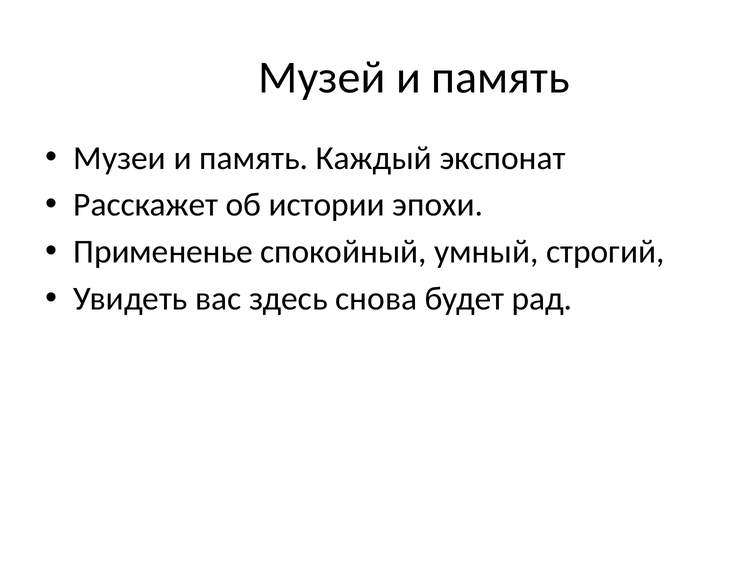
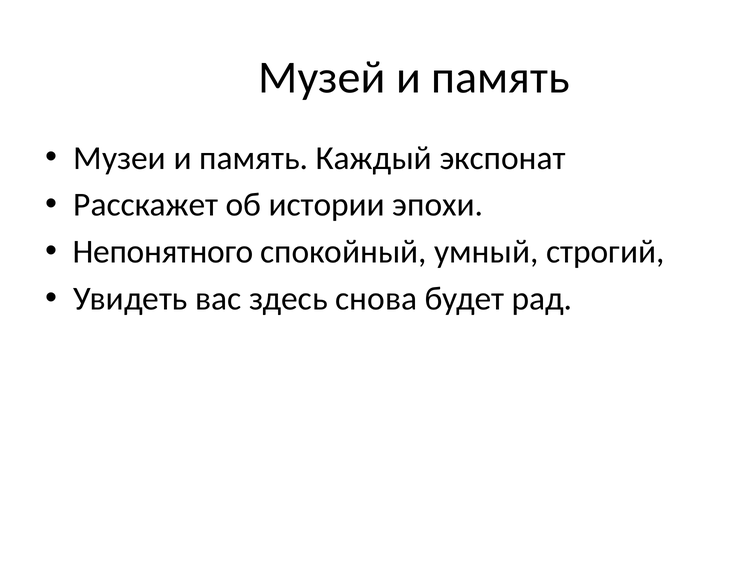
Примененье: Примененье -> Непонятного (163, 252)
